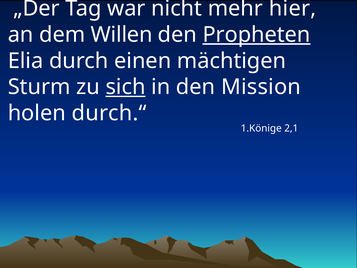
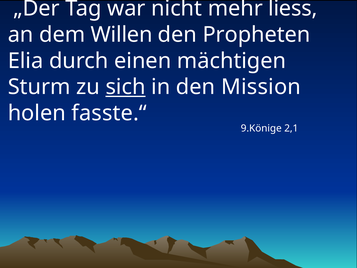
hier: hier -> liess (293, 8)
Propheten underline: present -> none (257, 35)
durch.“: durch.“ -> fasste.“ (109, 113)
1.Könige: 1.Könige -> 9.Könige (261, 128)
